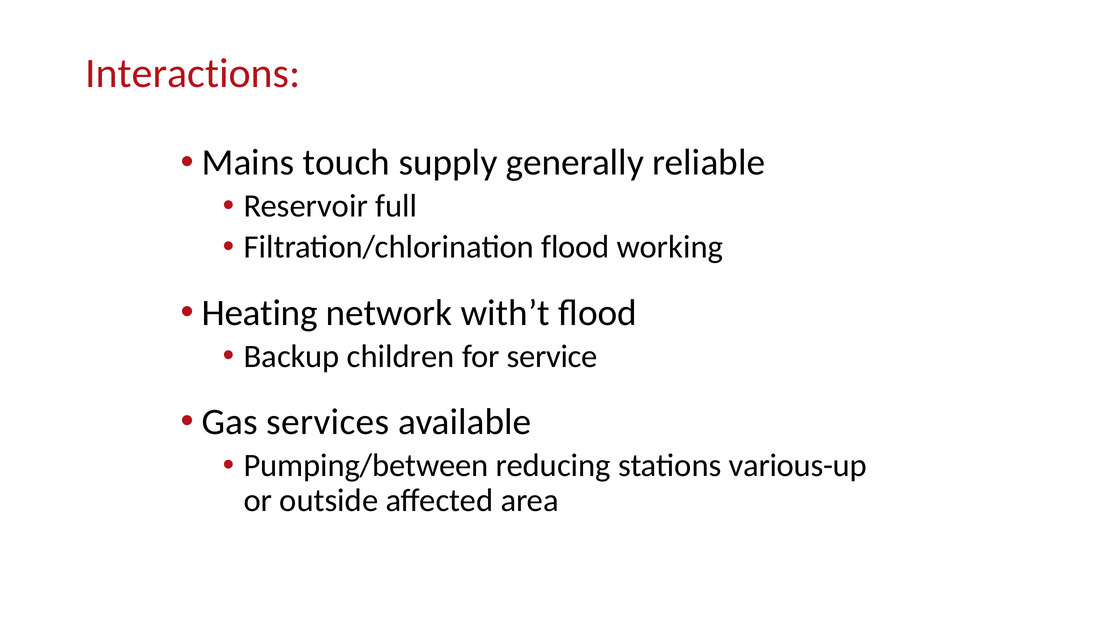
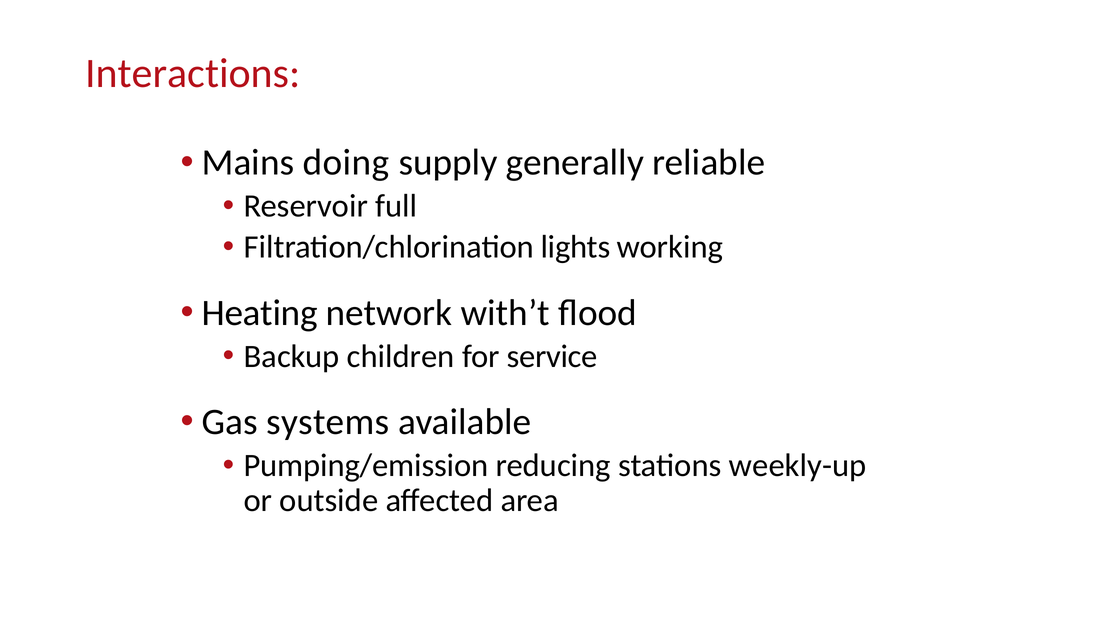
touch: touch -> doing (346, 163)
Filtration/chlorination flood: flood -> lights (576, 247)
services: services -> systems (328, 422)
Pumping/between: Pumping/between -> Pumping/emission (366, 466)
various-up: various-up -> weekly-up (798, 466)
